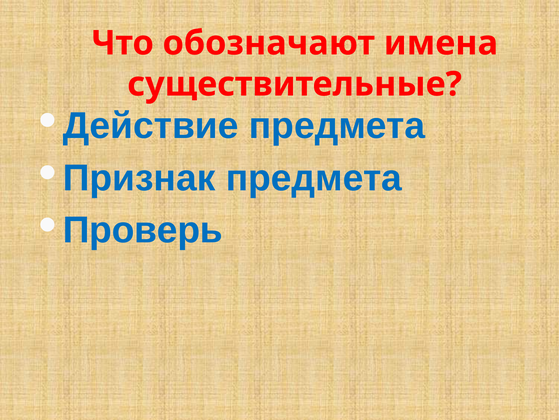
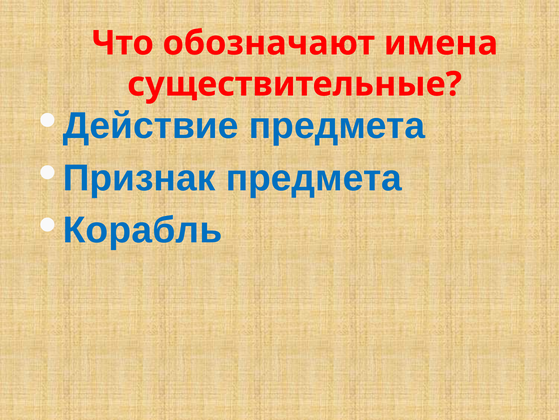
Проверь: Проверь -> Корабль (143, 230)
